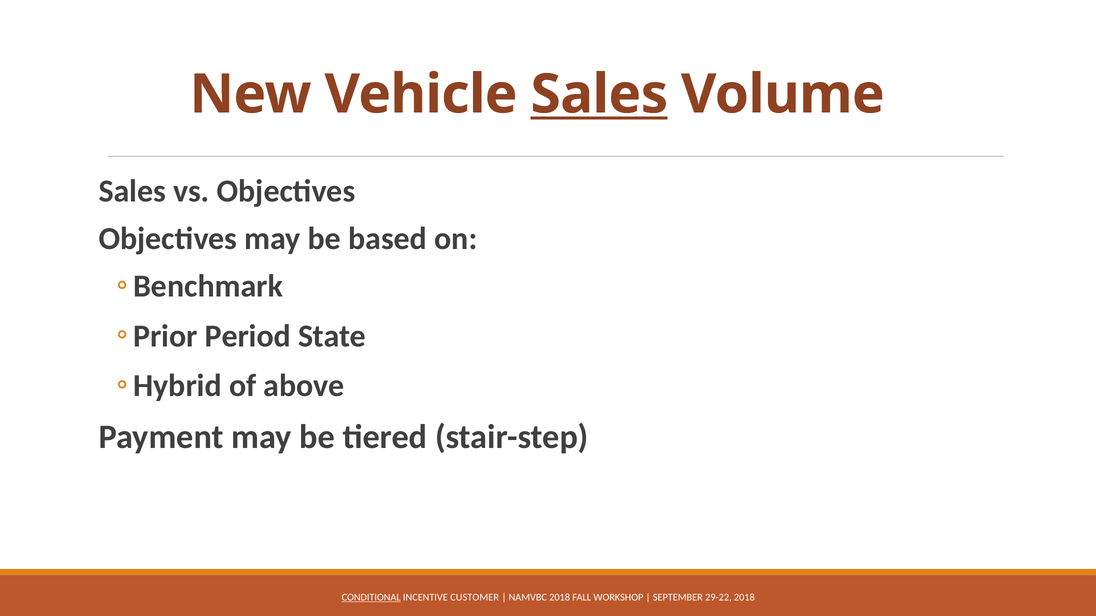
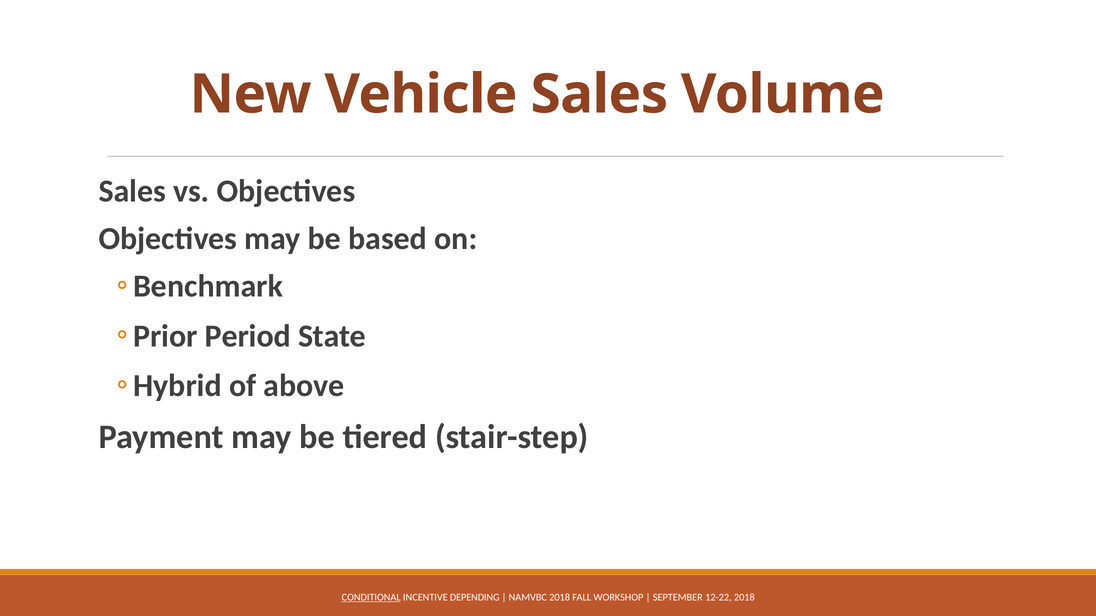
Sales underline: present -> none (599, 95)
CUSTOMER: CUSTOMER -> DEPENDING (475, 598)
29-22: 29-22 -> 12-22 (718, 598)
